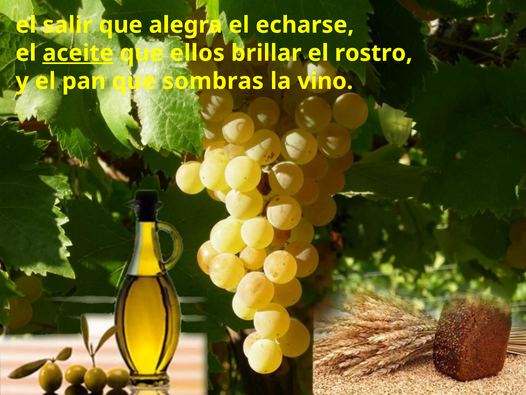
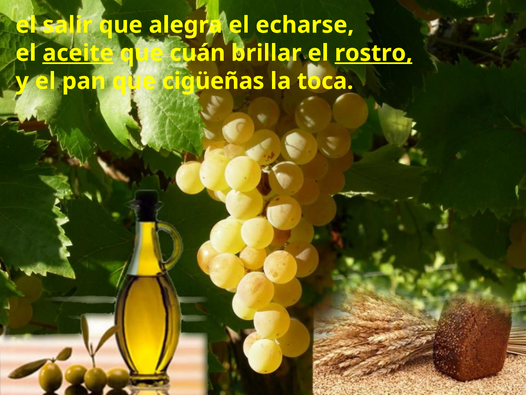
ellos: ellos -> cuán (197, 53)
rostro underline: none -> present (374, 53)
sombras: sombras -> cigüeñas (213, 81)
vino: vino -> toca (325, 81)
